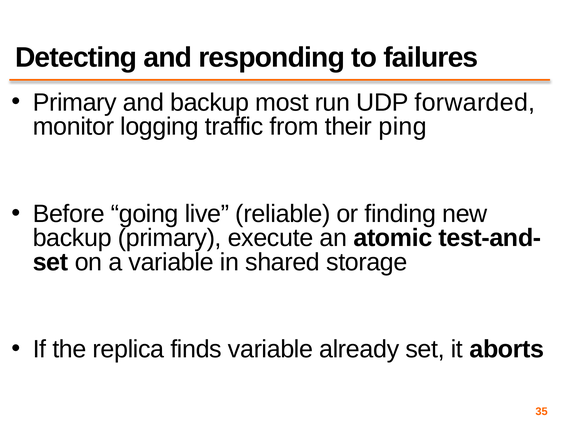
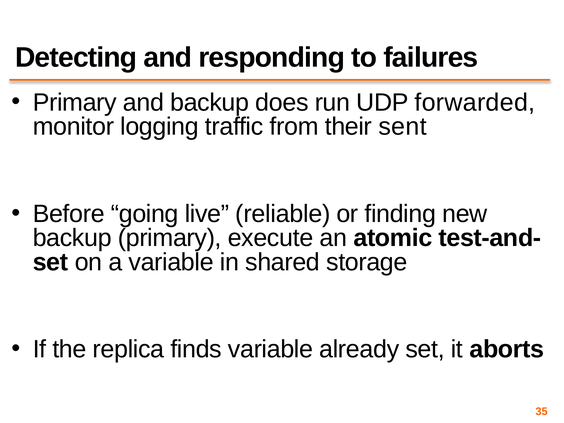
most: most -> does (282, 103)
ping: ping -> sent (403, 127)
